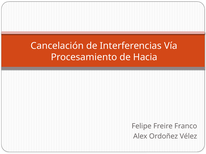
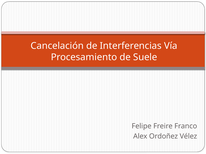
Hacia: Hacia -> Suele (145, 57)
